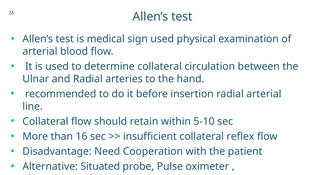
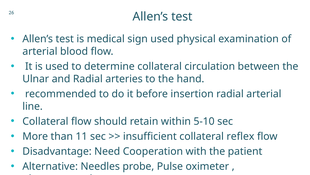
16: 16 -> 11 (82, 136)
Situated: Situated -> Needles (100, 166)
